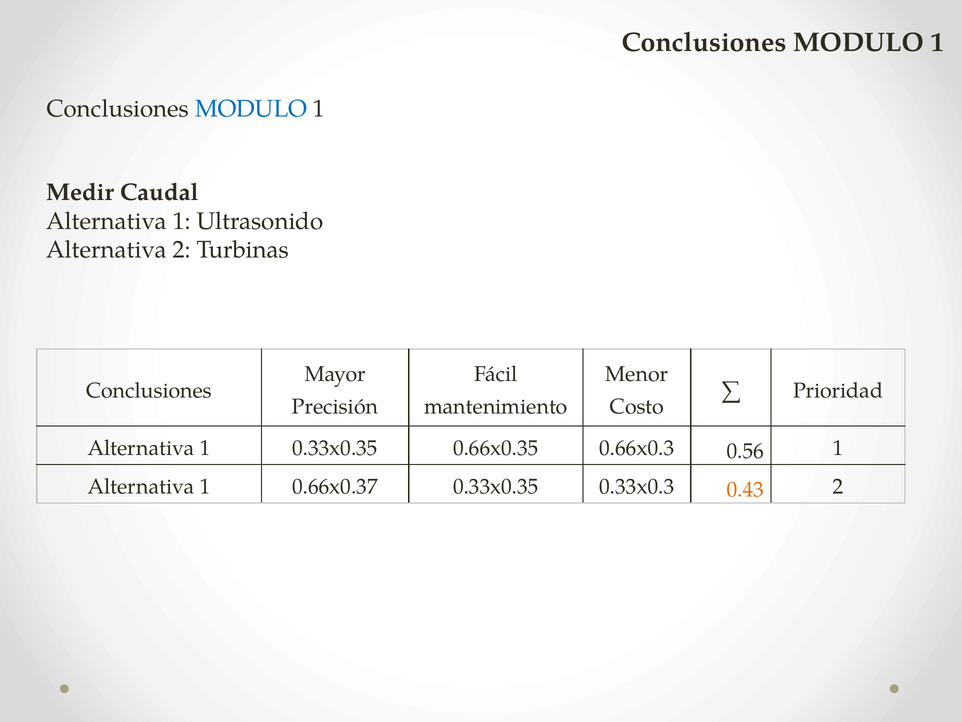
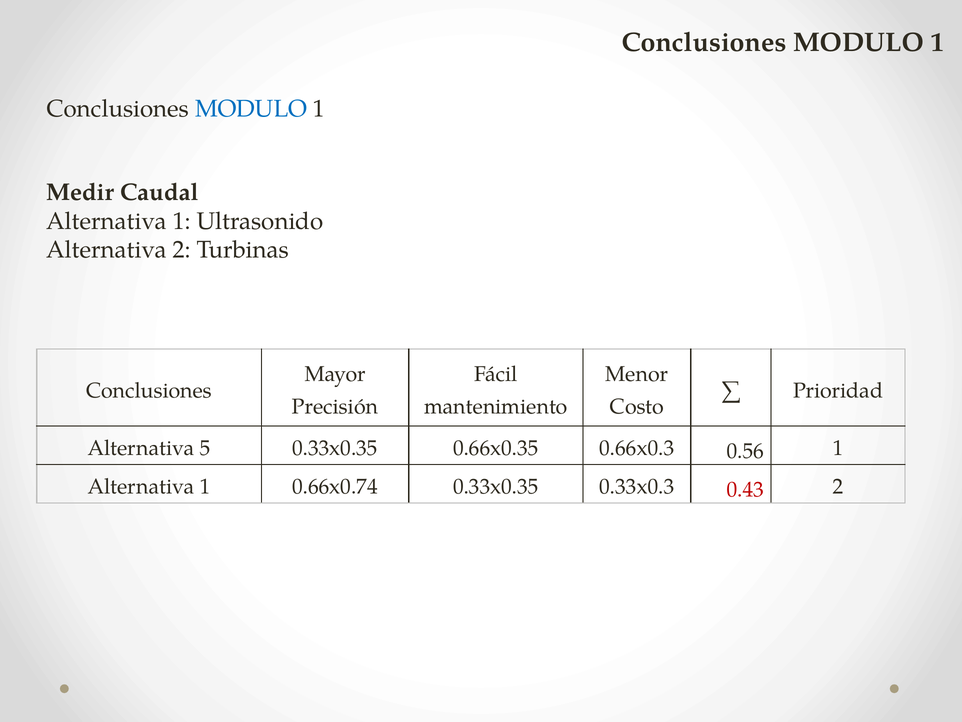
1: 1 -> 5 (205, 448)
0.66x0.37: 0.66x0.37 -> 0.66x0.74 (335, 486)
0.43 colour: orange -> red (745, 490)
